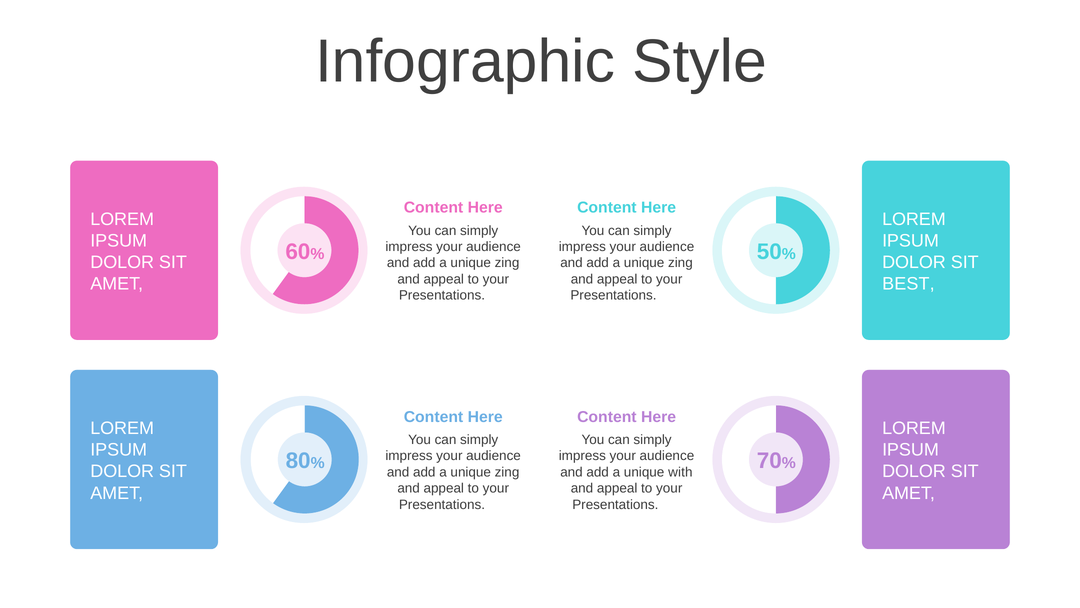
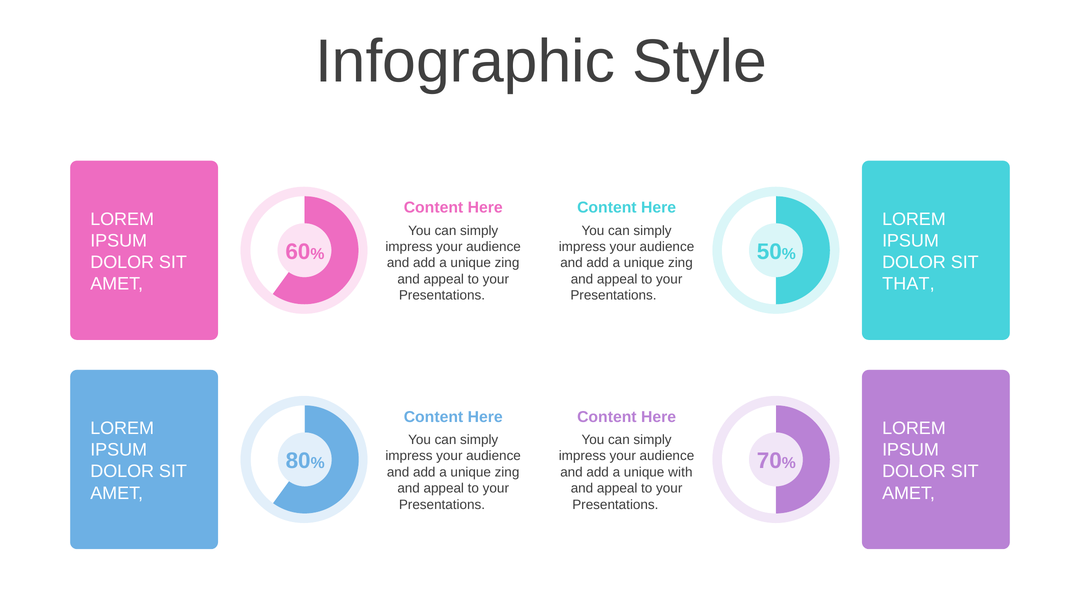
BEST: BEST -> THAT (908, 284)
